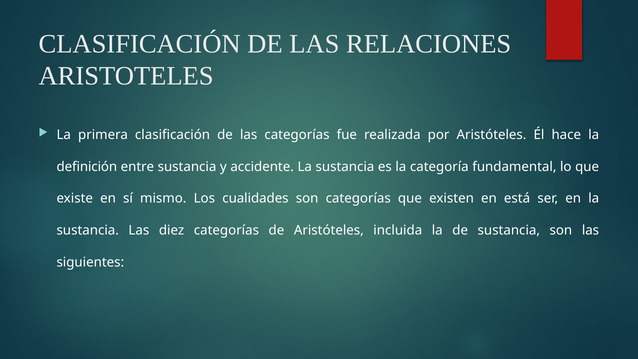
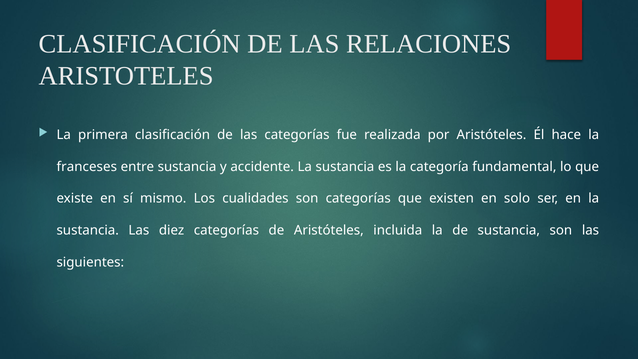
definición: definición -> franceses (87, 167)
está: está -> solo (517, 199)
